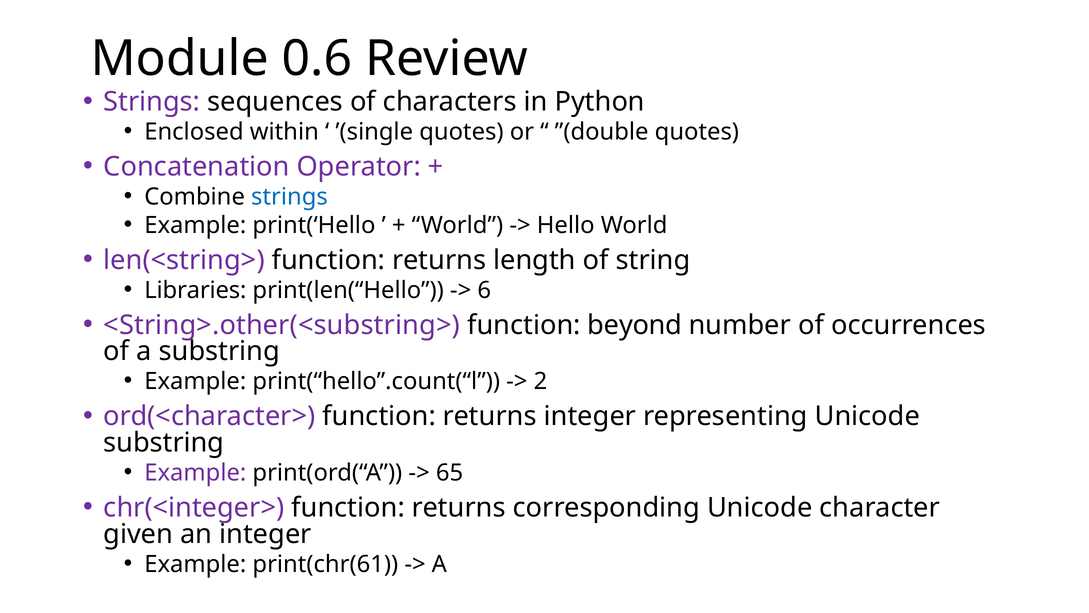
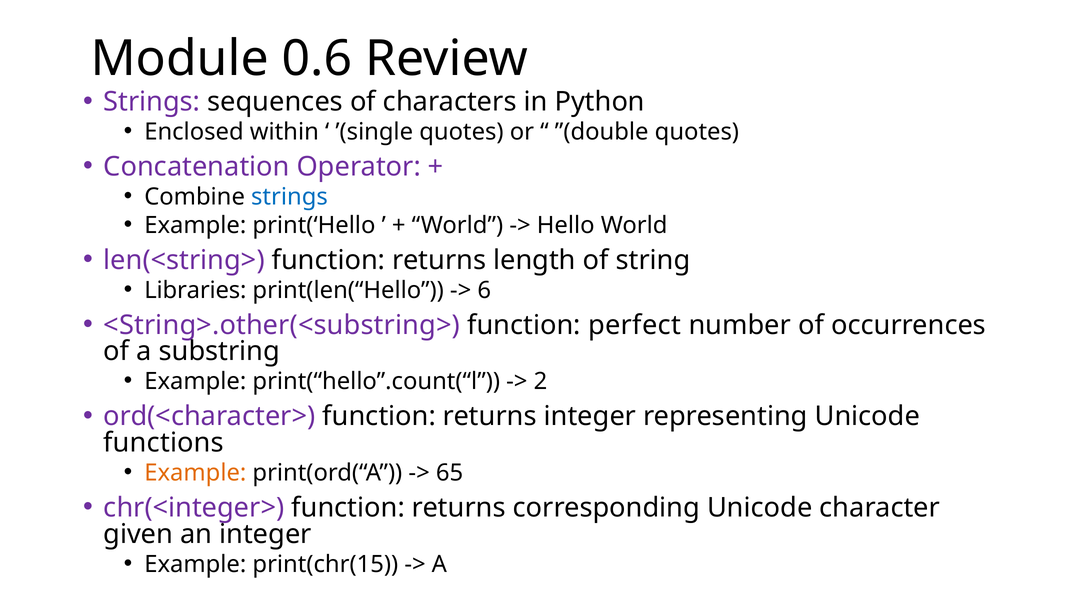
beyond: beyond -> perfect (635, 325)
substring: substring -> functions (164, 443)
Example colour: purple -> orange (195, 473)
print(chr(61: print(chr(61 -> print(chr(15 (325, 564)
